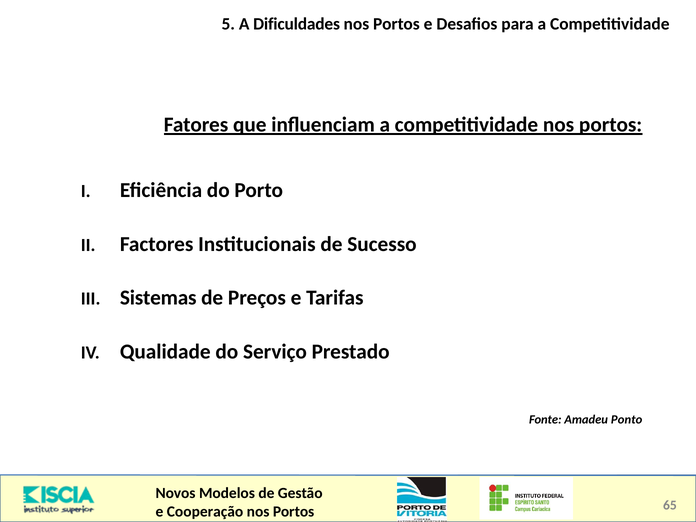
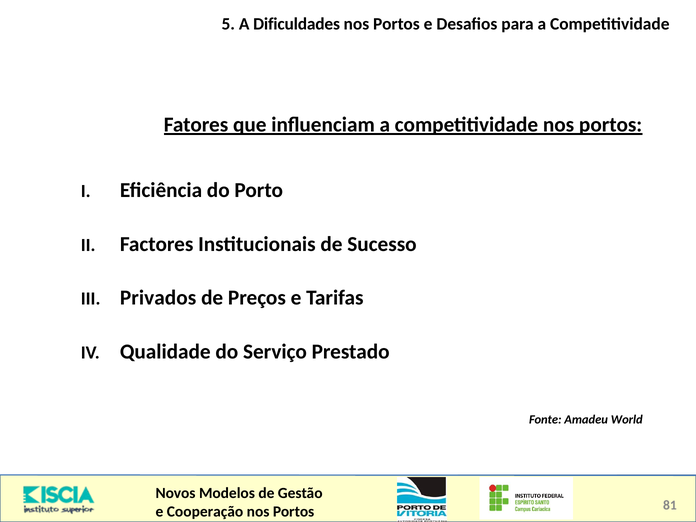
Sistemas: Sistemas -> Privados (158, 298)
Ponto: Ponto -> World (627, 420)
65: 65 -> 81 (670, 506)
